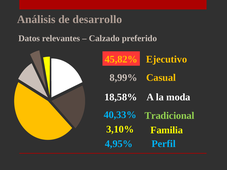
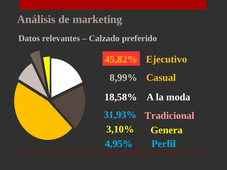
desarrollo: desarrollo -> marketing (97, 19)
40,33%: 40,33% -> 31,93% (120, 115)
Tradicional colour: light green -> pink (170, 116)
Familia: Familia -> Genera (167, 130)
